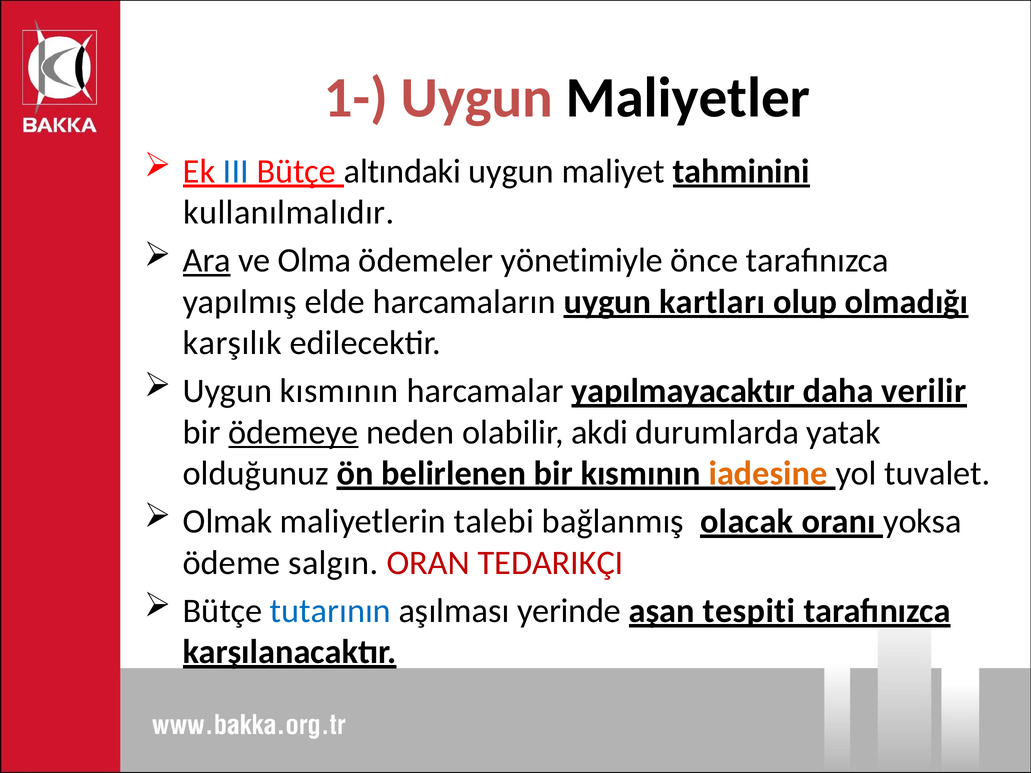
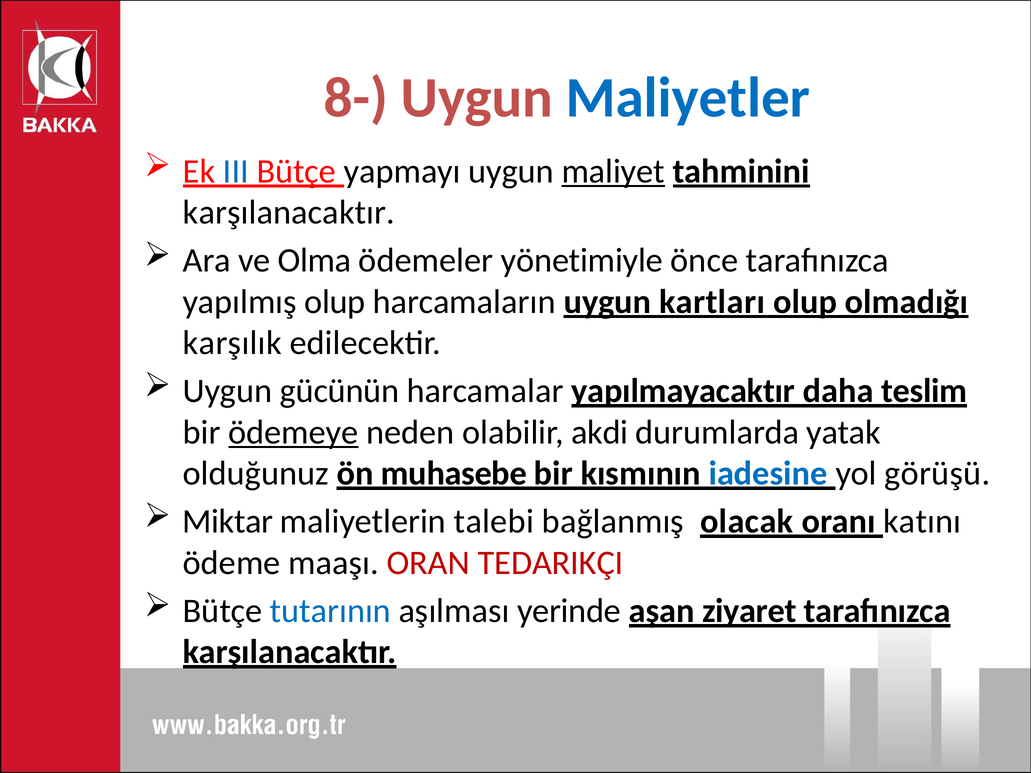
1-: 1- -> 8- (356, 98)
Maliyetler colour: black -> blue (688, 98)
altındaki: altındaki -> yapmayı (402, 171)
maliyet underline: none -> present (613, 171)
kullanılmalıdır: kullanılmalıdır -> karşılanacaktır (289, 212)
Ara underline: present -> none (207, 261)
yapılmış elde: elde -> olup (335, 302)
Uygun kısmının: kısmının -> gücünün (340, 391)
verilir: verilir -> teslim (924, 391)
belirlenen: belirlenen -> muhasebe (454, 474)
iadesine colour: orange -> blue (768, 474)
tuvalet: tuvalet -> görüşü (937, 474)
Olmak: Olmak -> Miktar (228, 522)
yoksa: yoksa -> katını (922, 522)
salgın: salgın -> maaşı (334, 563)
tespiti: tespiti -> ziyaret (749, 611)
